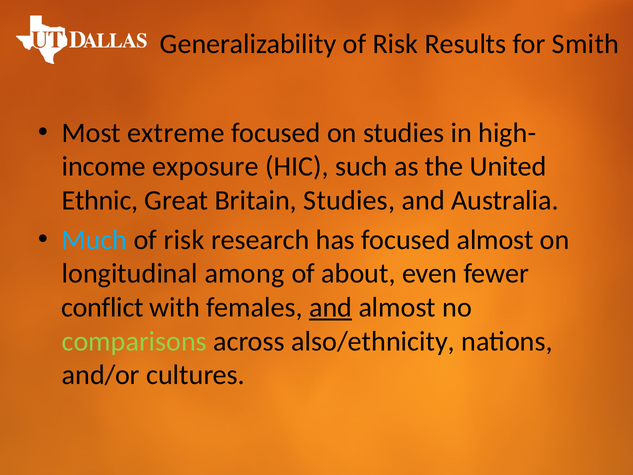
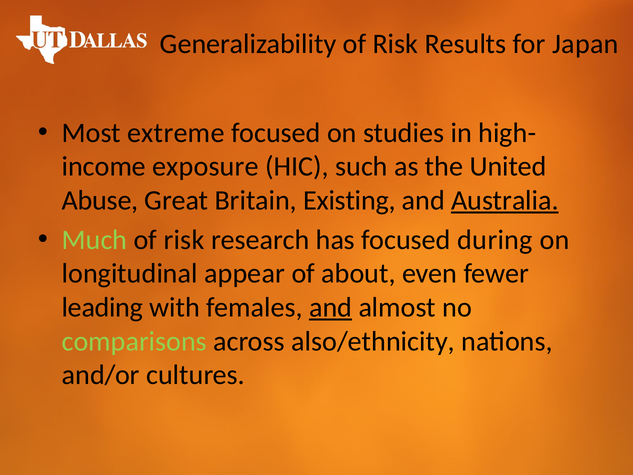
Smith: Smith -> Japan (585, 44)
Ethnic: Ethnic -> Abuse (100, 200)
Britain Studies: Studies -> Existing (349, 200)
Australia underline: none -> present (505, 200)
Much colour: light blue -> light green (94, 240)
focused almost: almost -> during (495, 240)
among: among -> appear (245, 273)
conflict: conflict -> leading (102, 307)
